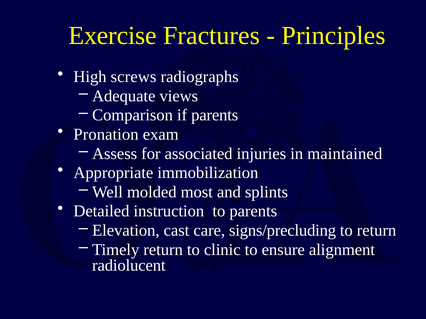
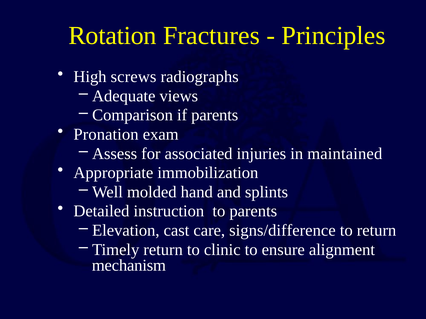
Exercise: Exercise -> Rotation (113, 36)
most: most -> hand (197, 192)
signs/precluding: signs/precluding -> signs/difference (282, 231)
radiolucent: radiolucent -> mechanism (129, 266)
